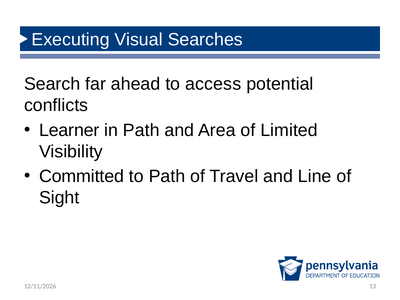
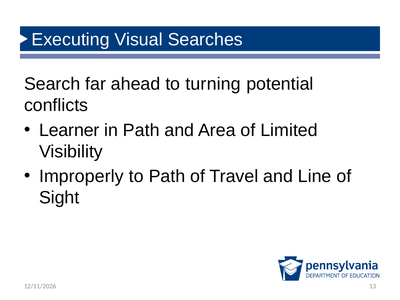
access: access -> turning (213, 84)
Committed: Committed -> Improperly (81, 176)
